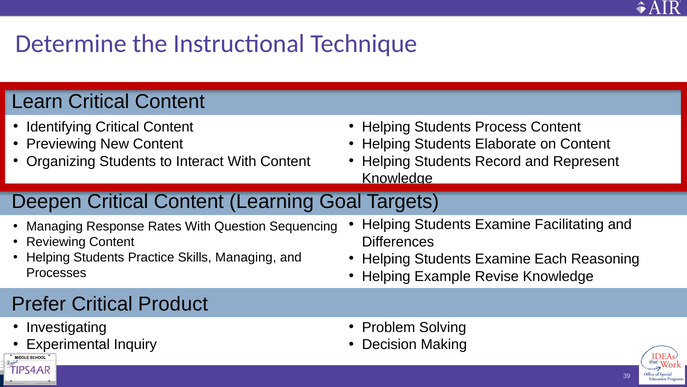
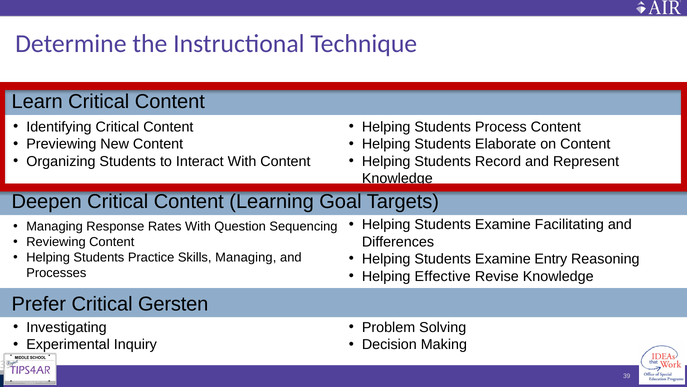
Each: Each -> Entry (551, 259)
Example: Example -> Effective (443, 276)
Product: Product -> Gersten (173, 304)
